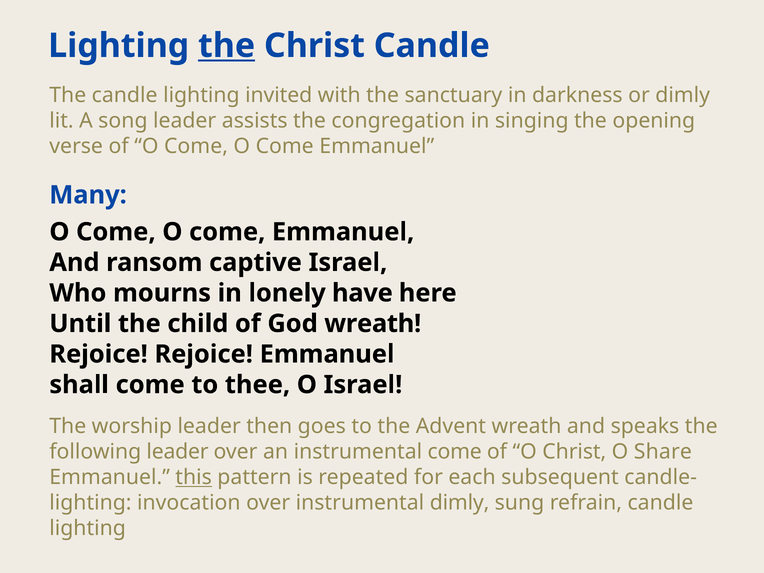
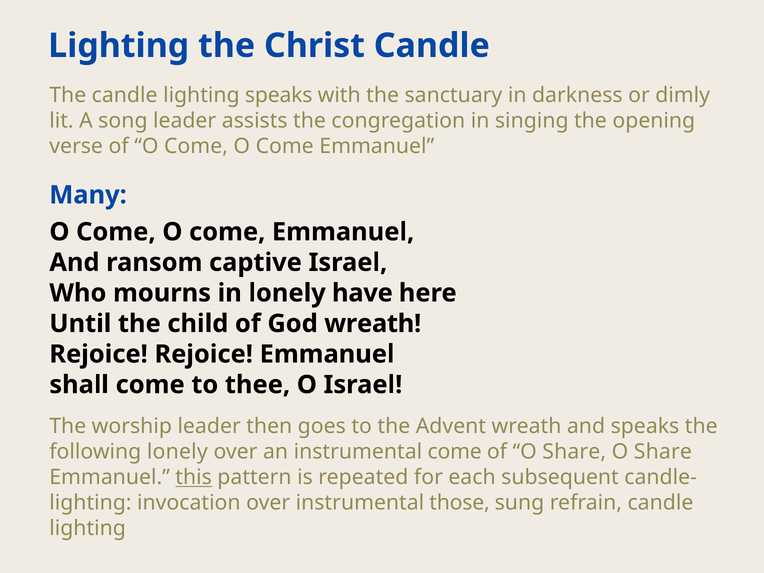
the underline: present -> none (227, 46)
lighting invited: invited -> speaks (279, 95)
following leader: leader -> lonely (177, 452)
of O Christ: Christ -> Share (574, 452)
instrumental dimly: dimly -> those (460, 503)
